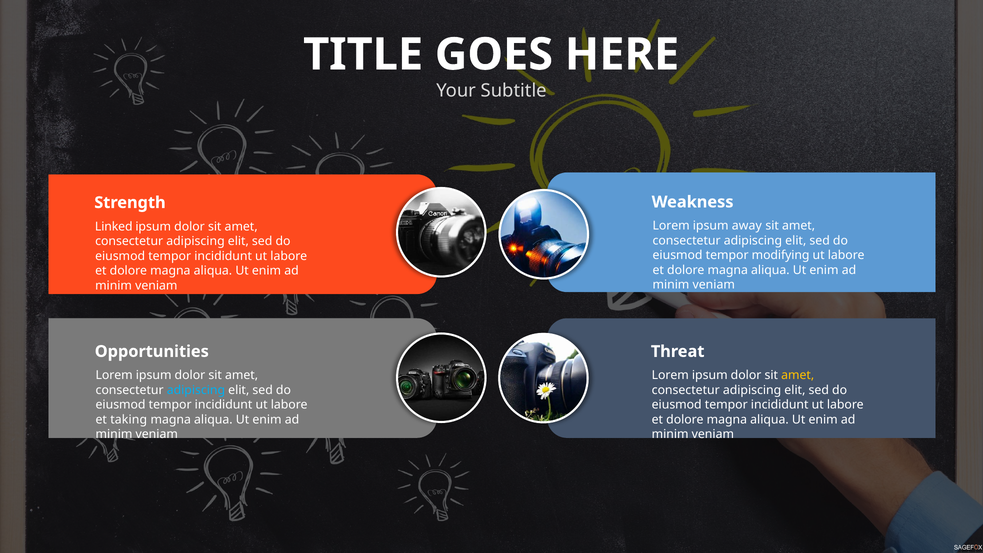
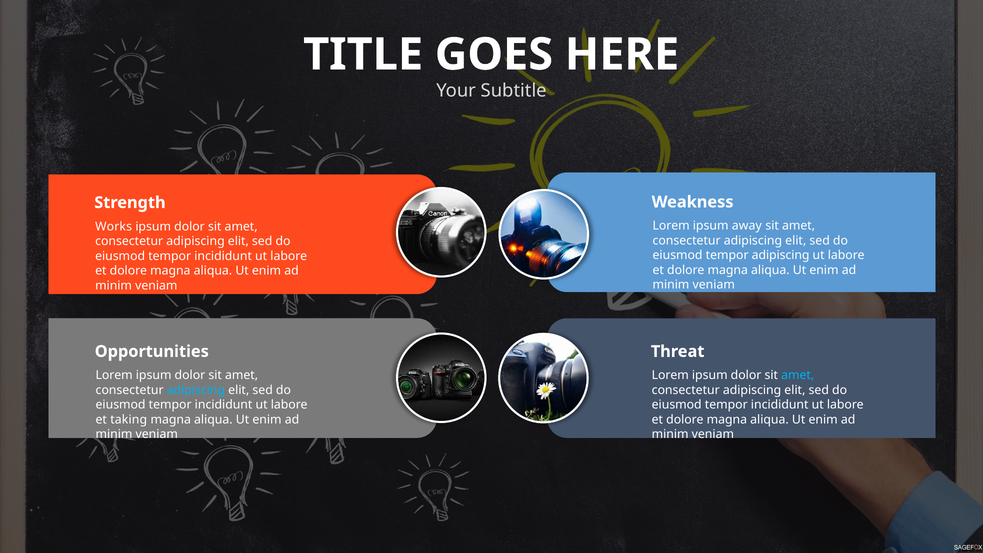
Linked: Linked -> Works (114, 227)
tempor modifying: modifying -> adipiscing (781, 255)
amet colour: yellow -> light blue (798, 375)
